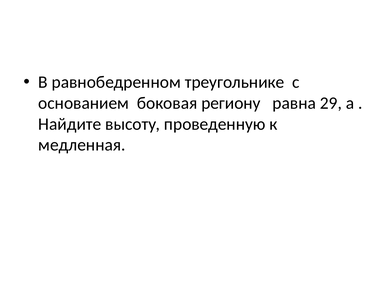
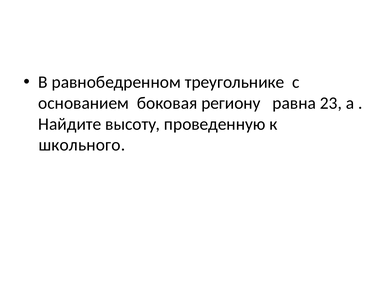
29: 29 -> 23 (331, 103)
медленная: медленная -> школьного (82, 145)
